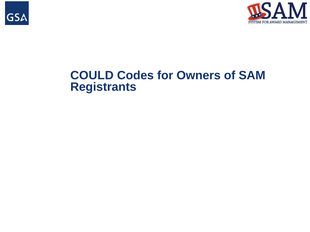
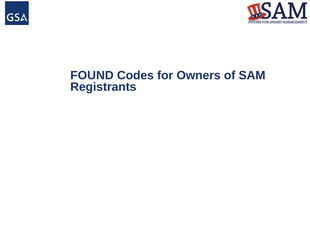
COULD: COULD -> FOUND (92, 76)
